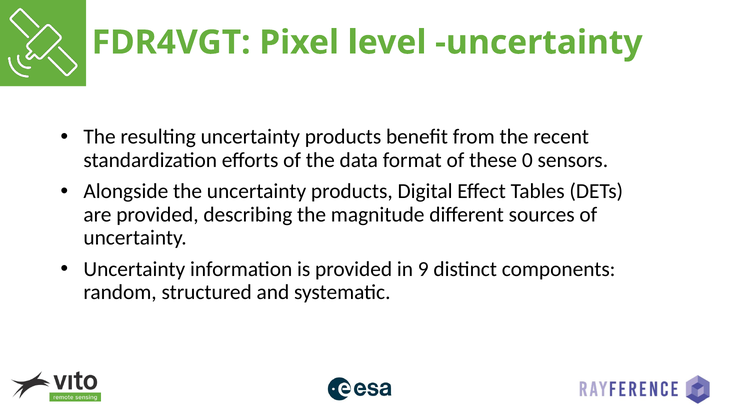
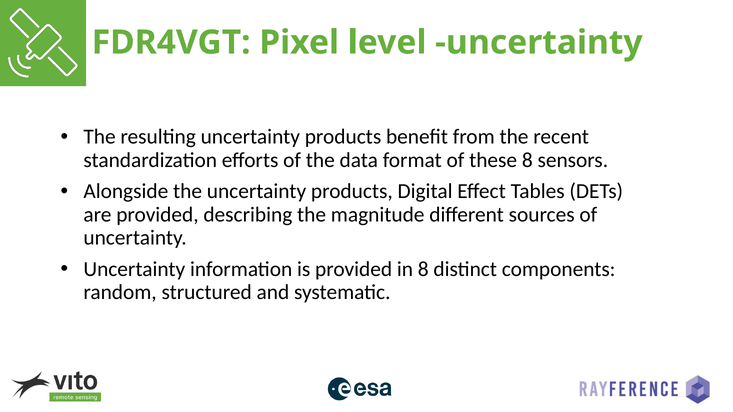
these 0: 0 -> 8 (527, 160)
in 9: 9 -> 8 (423, 269)
